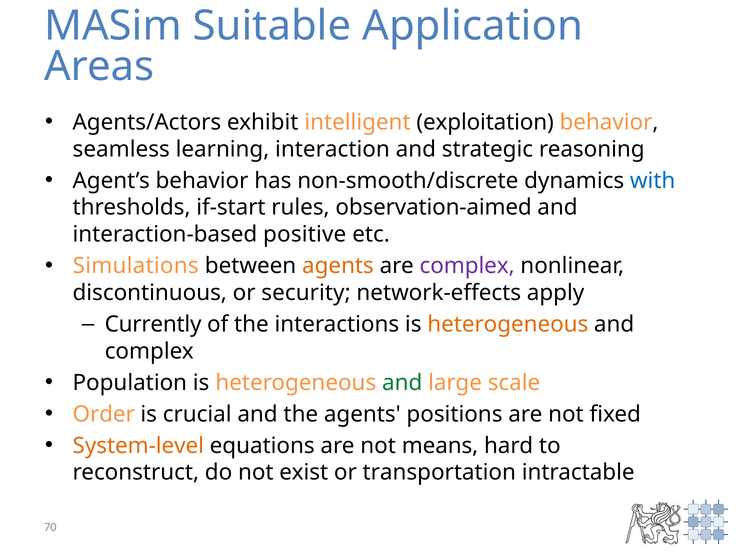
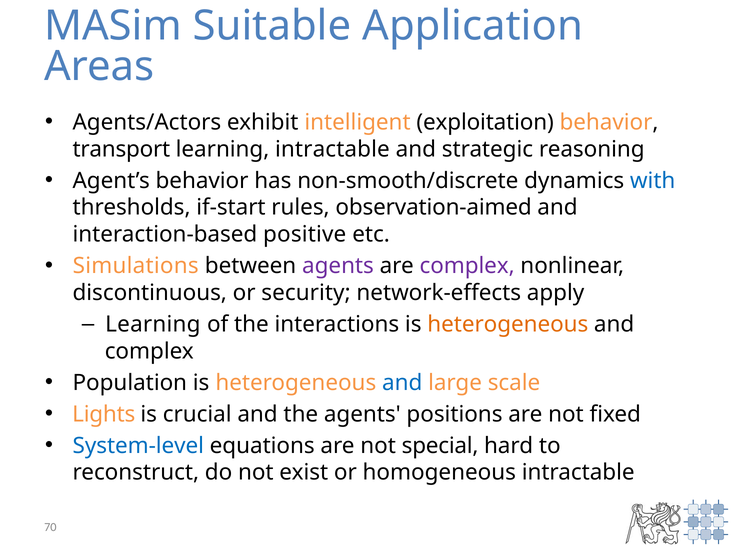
seamless: seamless -> transport (121, 149)
learning interaction: interaction -> intractable (332, 149)
agents colour: orange -> purple (338, 266)
Currently: Currently -> Learning (153, 324)
and colour: green -> blue (402, 383)
Order: Order -> Lights (104, 414)
System-level colour: orange -> blue (138, 446)
means: means -> special (440, 446)
transportation: transportation -> homogeneous (439, 473)
